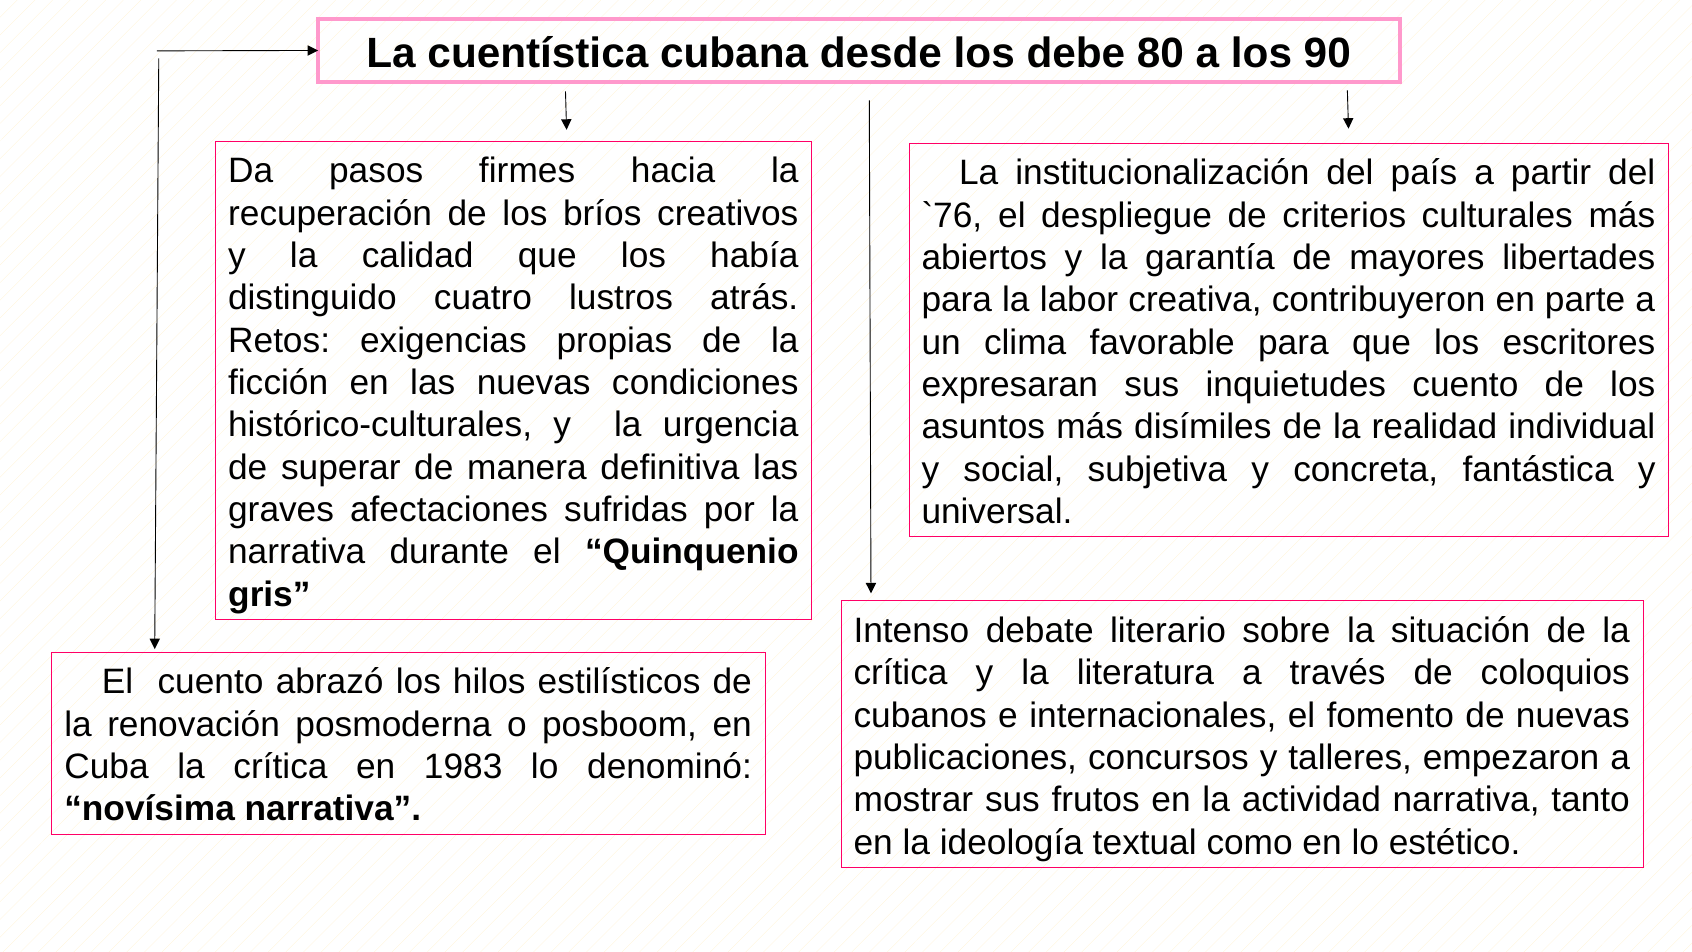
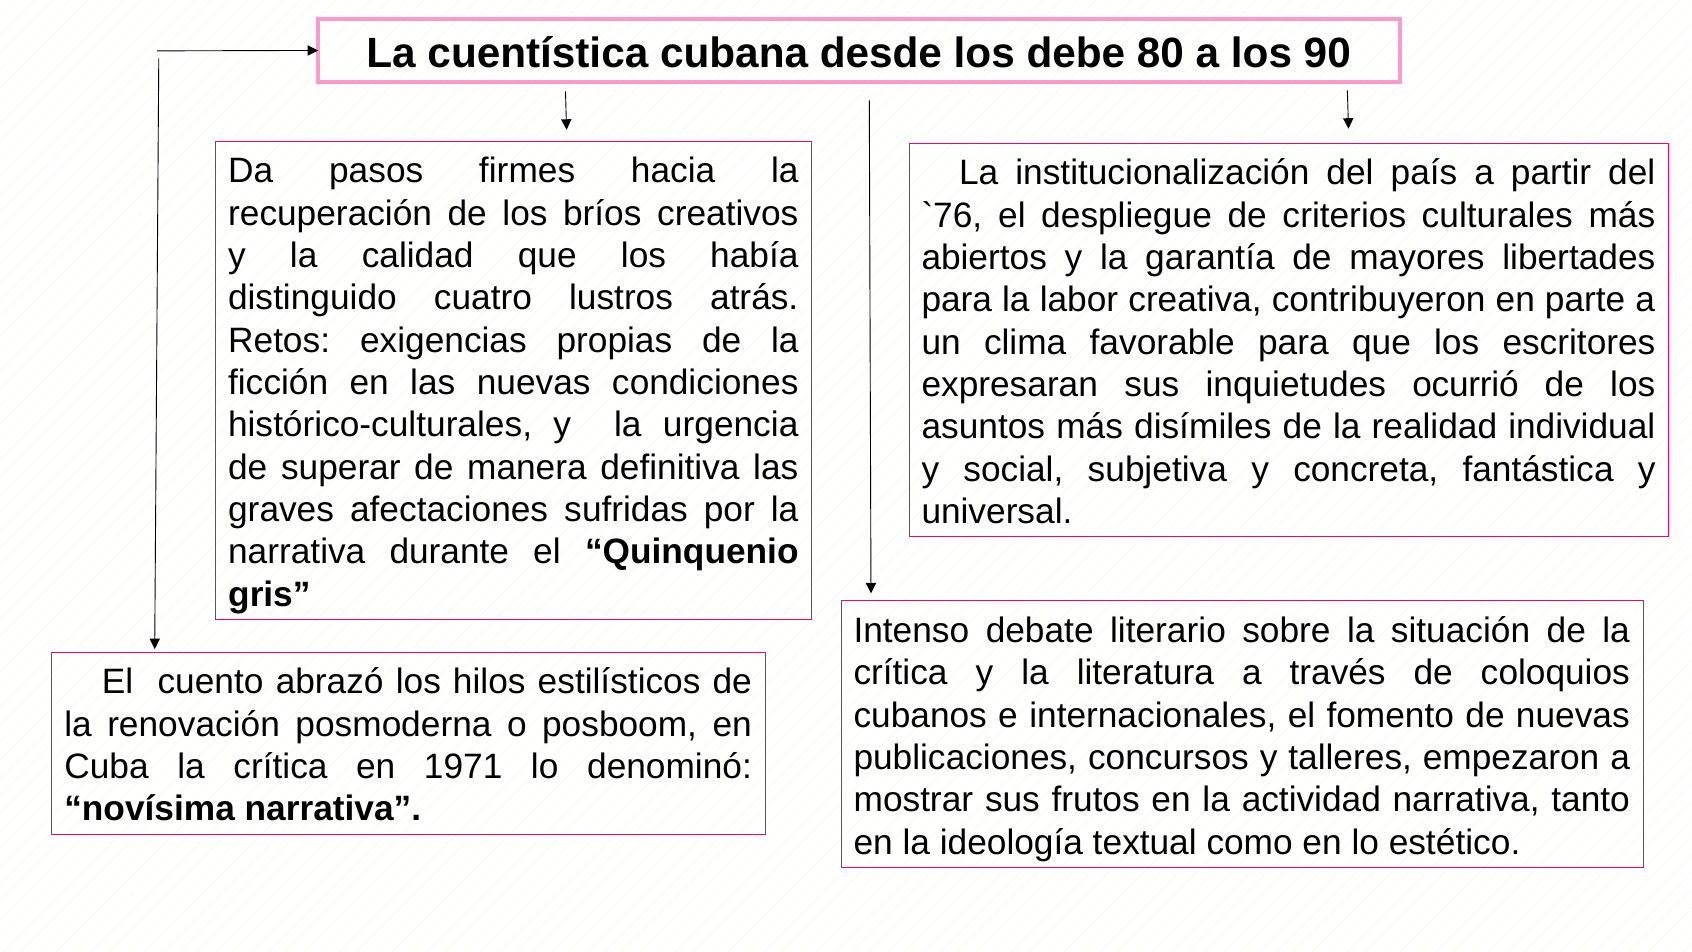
inquietudes cuento: cuento -> ocurrió (1466, 385)
1983: 1983 -> 1971 (463, 767)
